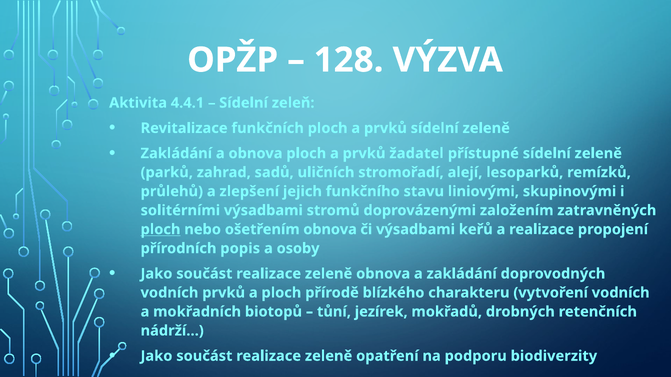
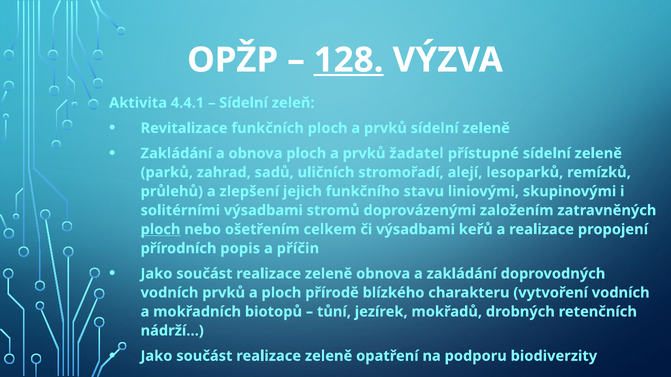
128 underline: none -> present (349, 60)
ošetřením obnova: obnova -> celkem (330, 230)
osoby: osoby -> příčin (298, 249)
